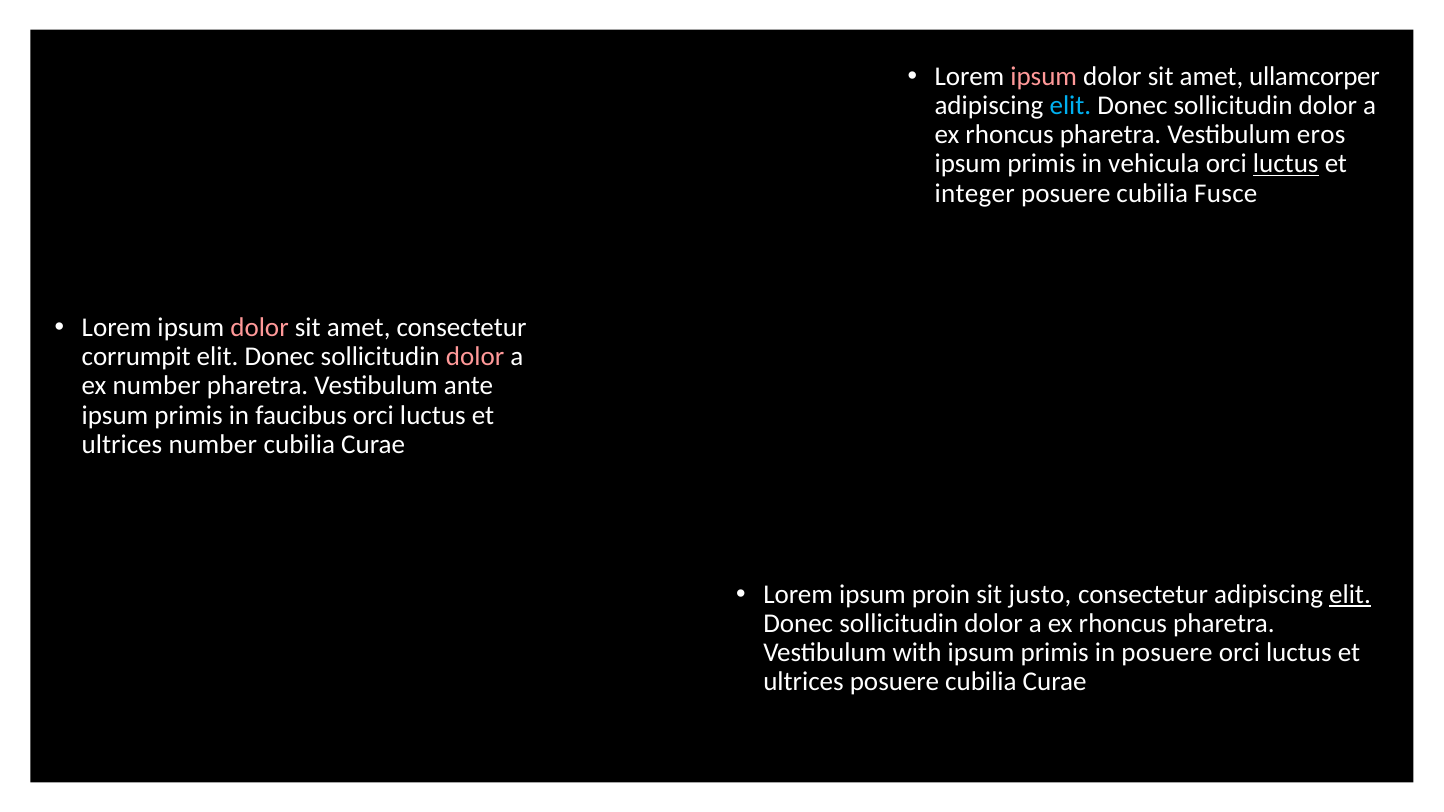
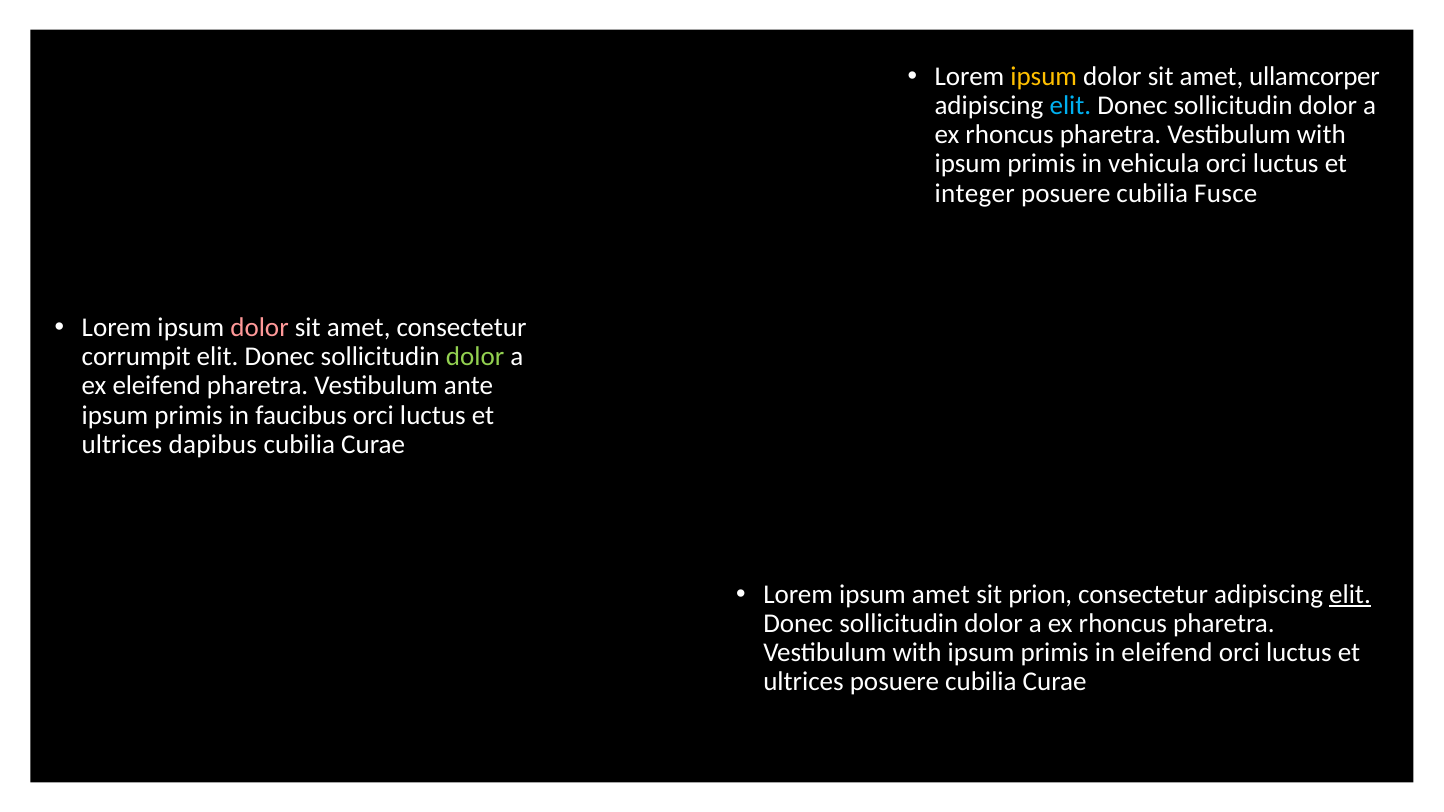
ipsum colour: pink -> yellow (1044, 76)
eros: eros -> with (1321, 135)
luctus underline: present -> none (1286, 164)
dolor colour: pink -> light green (475, 357)
ex number: number -> eleifend (157, 386)
ultrices number: number -> dapibus (213, 445)
ipsum proin: proin -> amet (941, 595)
justo: justo -> prion (1040, 595)
in posuere: posuere -> eleifend (1167, 653)
